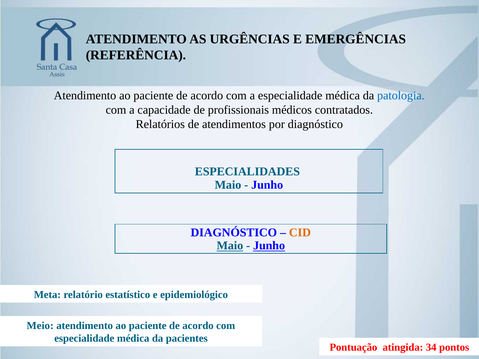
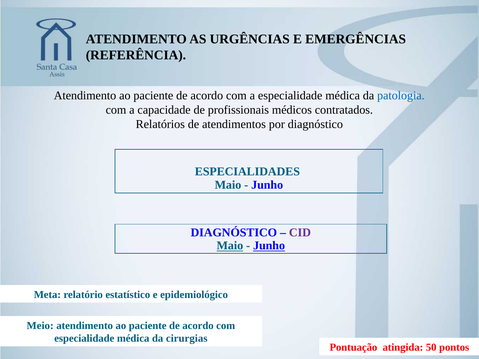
CID colour: orange -> purple (300, 233)
pacientes: pacientes -> cirurgias (187, 339)
34: 34 -> 50 (431, 348)
